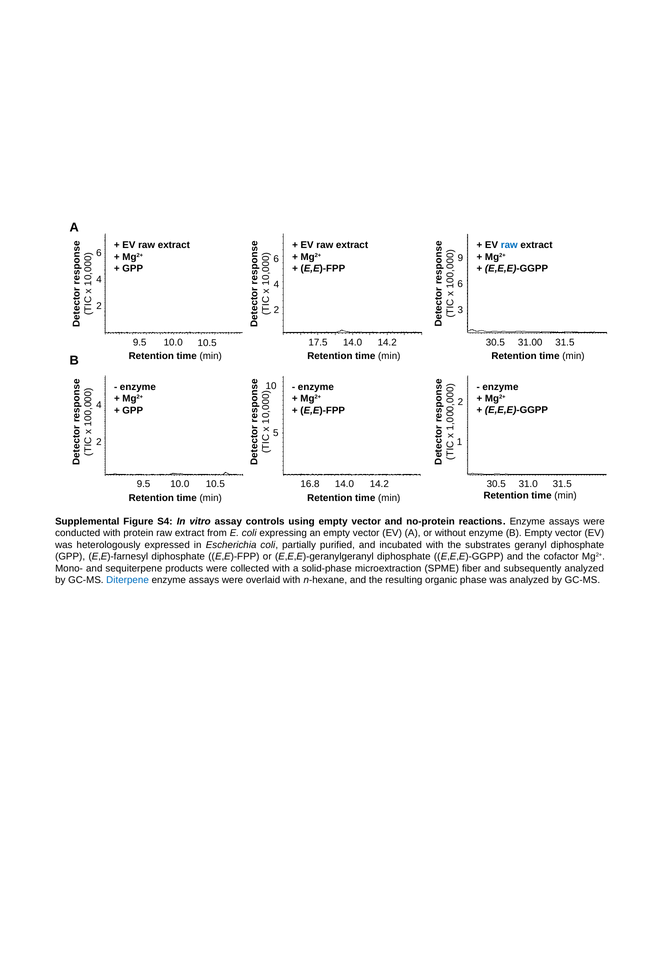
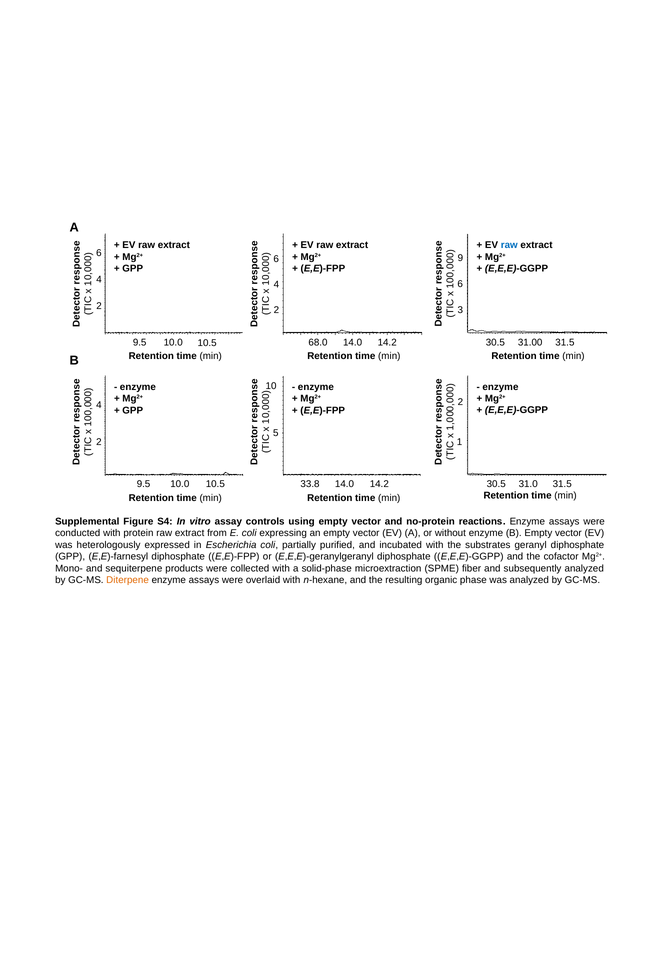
17.5: 17.5 -> 68.0 (318, 342)
16.8: 16.8 -> 33.8 (310, 484)
Diterpene colour: blue -> orange (128, 580)
